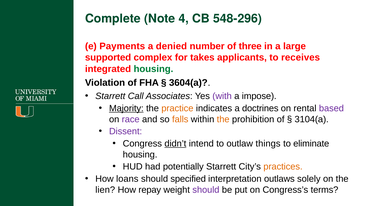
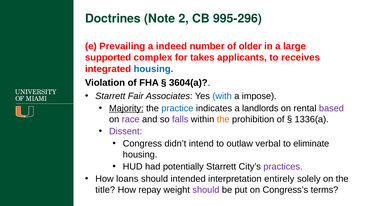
Complete: Complete -> Doctrines (113, 19)
4: 4 -> 2 (184, 19)
548-296: 548-296 -> 995-296 (238, 19)
Payments: Payments -> Prevailing (122, 46)
denied: denied -> indeed (171, 46)
three: three -> older (250, 46)
housing colour: green -> blue (153, 69)
Call: Call -> Fair (136, 96)
with colour: purple -> blue (222, 96)
practice colour: orange -> blue (177, 108)
doctrines: doctrines -> landlords (260, 108)
falls colour: orange -> purple (180, 119)
3104(a: 3104(a -> 1336(a (312, 119)
didn’t underline: present -> none (175, 144)
things: things -> verbal (268, 144)
practices colour: orange -> purple (283, 167)
specified: specified -> intended (188, 179)
outlaws: outlaws -> entirely (279, 179)
lien: lien -> title (105, 190)
